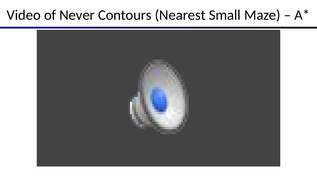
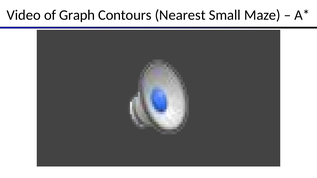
Never: Never -> Graph (77, 15)
